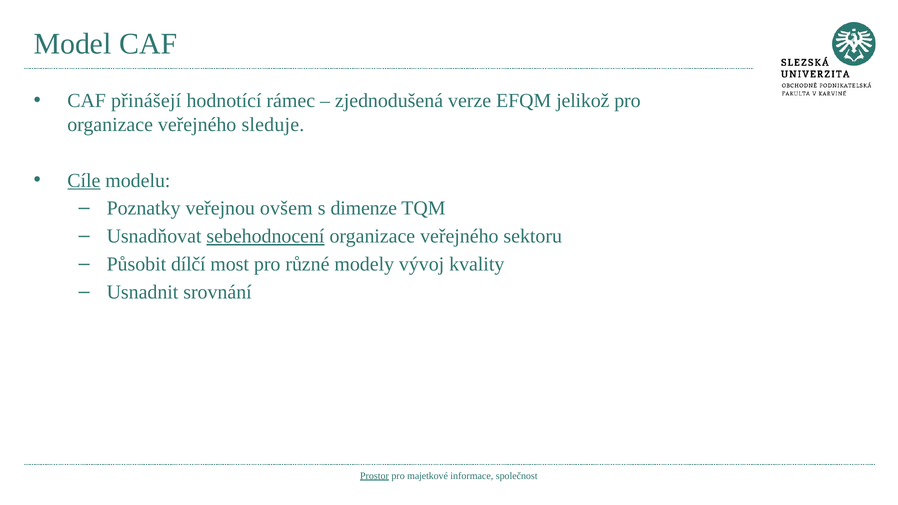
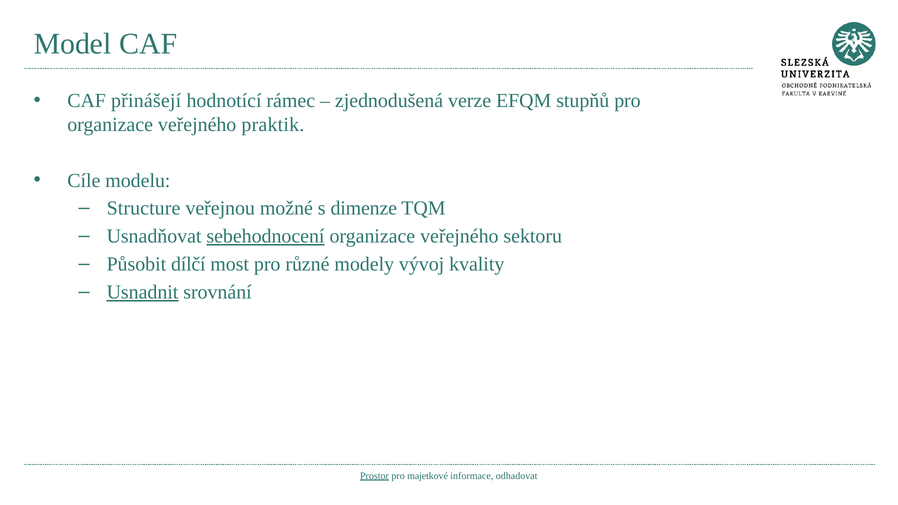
jelikož: jelikož -> stupňů (583, 101)
sleduje: sleduje -> praktik (273, 125)
Cíle underline: present -> none (84, 180)
Poznatky: Poznatky -> Structure (144, 208)
ovšem: ovšem -> možné (286, 208)
Usnadnit underline: none -> present (142, 292)
společnost: společnost -> odhadovat (517, 476)
